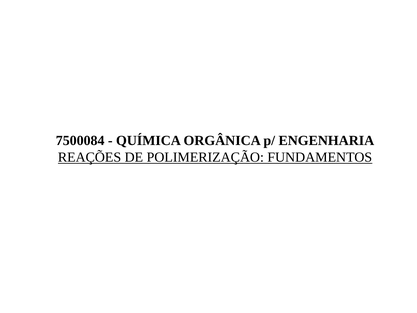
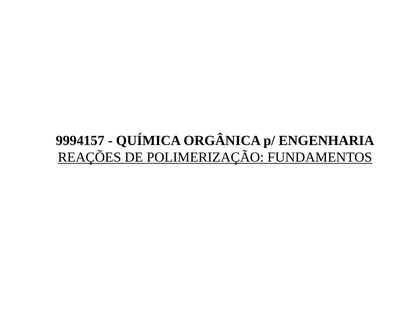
7500084: 7500084 -> 9994157 (80, 140)
